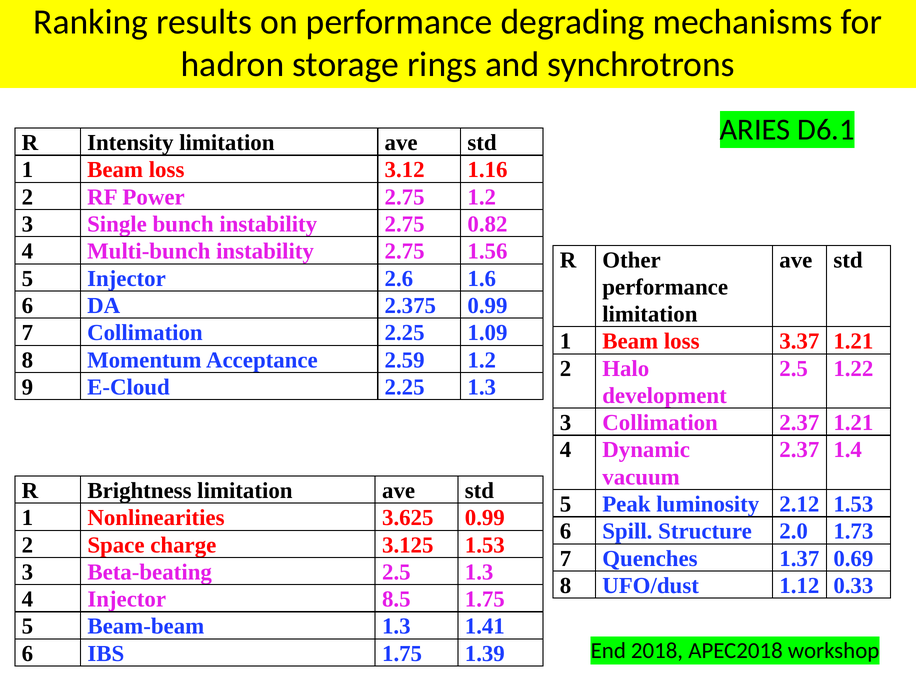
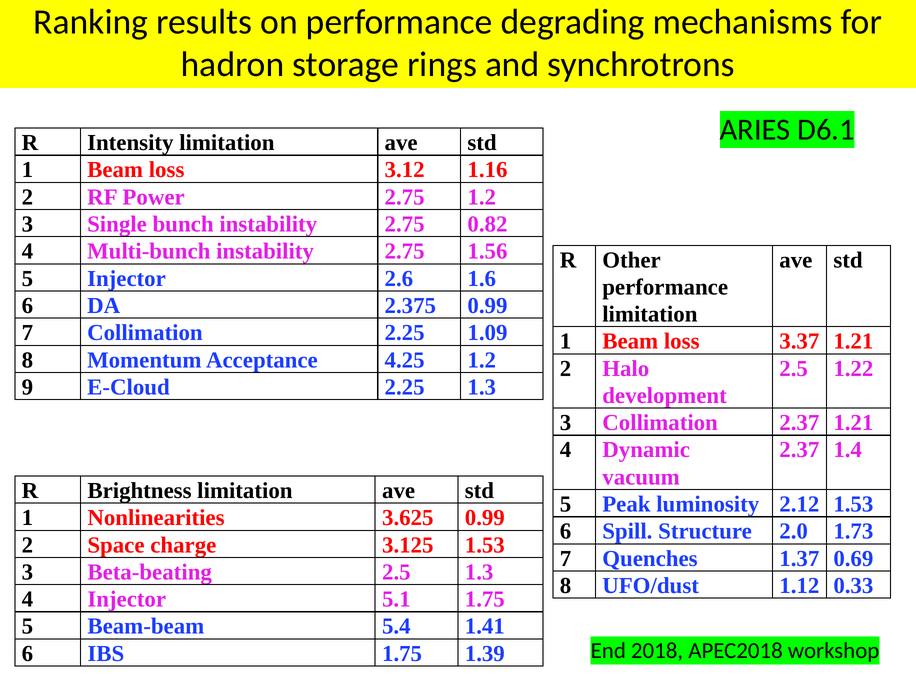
2.59: 2.59 -> 4.25 (405, 360)
8.5: 8.5 -> 5.1 (396, 599)
Beam-beam 1.3: 1.3 -> 5.4 (396, 626)
